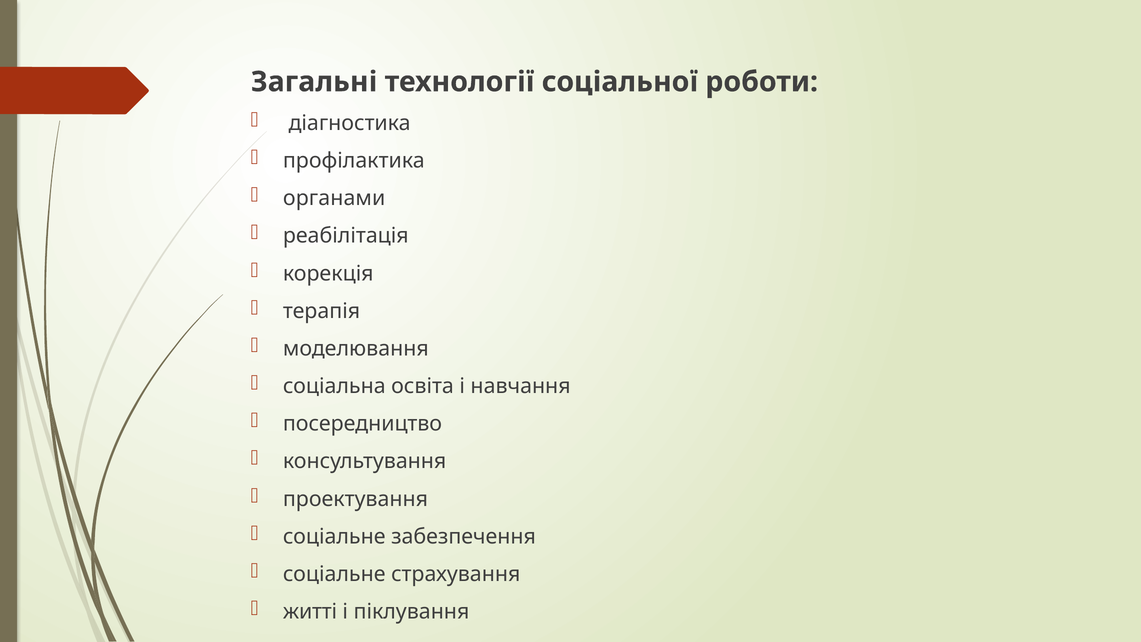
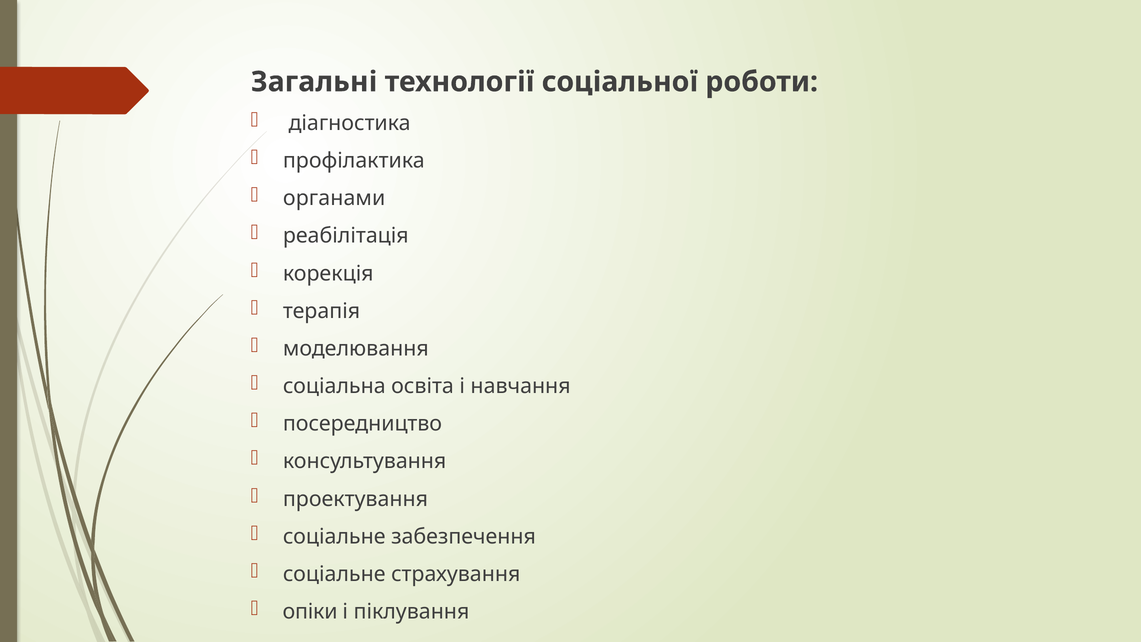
житті: житті -> опіки (310, 611)
